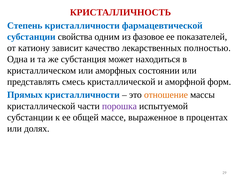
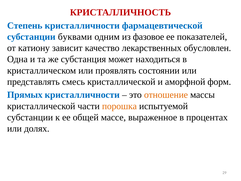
свойства: свойства -> буквами (75, 37)
полностью: полностью -> обусловлен (207, 48)
аморфных: аморфных -> проявлять (116, 70)
порошка colour: purple -> orange (119, 106)
